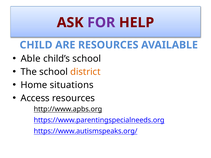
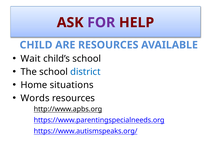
Able: Able -> Wait (31, 59)
district colour: orange -> blue (85, 72)
Access: Access -> Words (35, 98)
